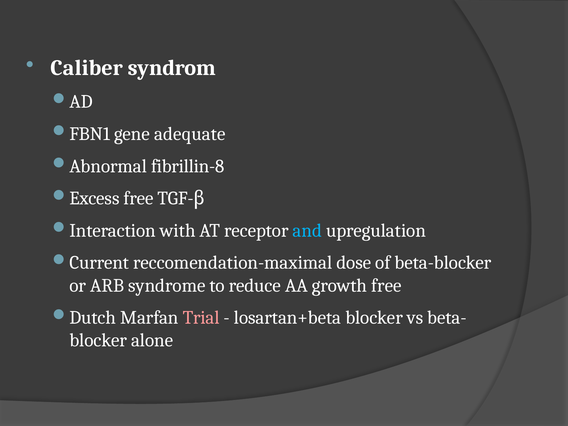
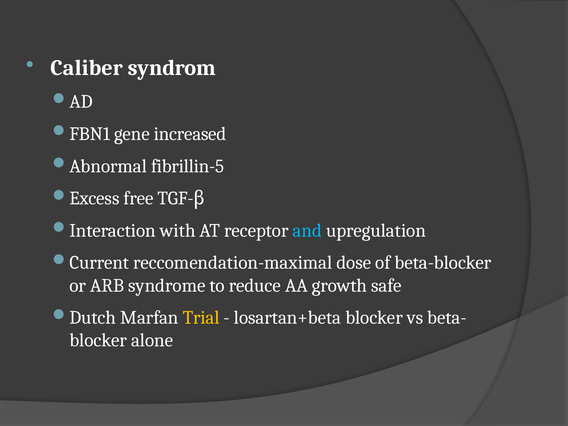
adequate: adequate -> increased (190, 134)
fibrillin-8: fibrillin-8 -> fibrillin-5 (188, 166)
growth free: free -> safe (386, 285)
Trial colour: pink -> yellow (201, 318)
